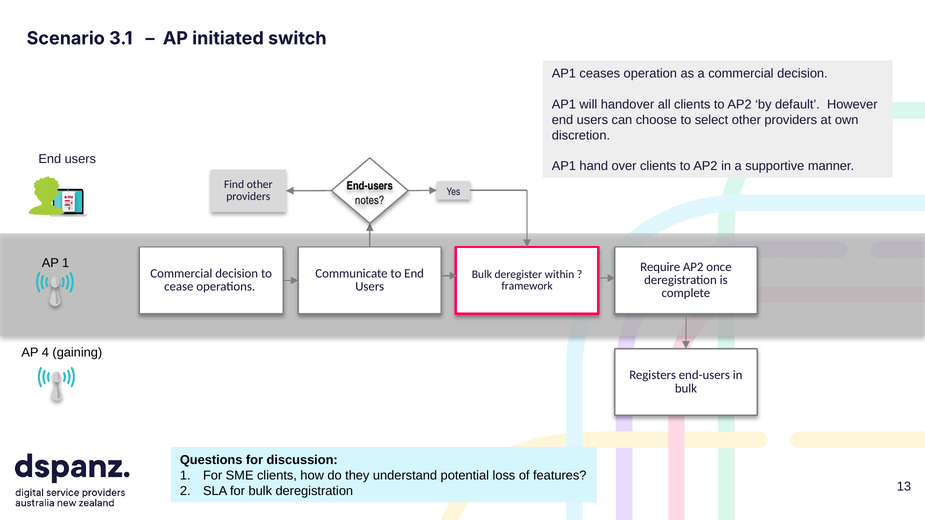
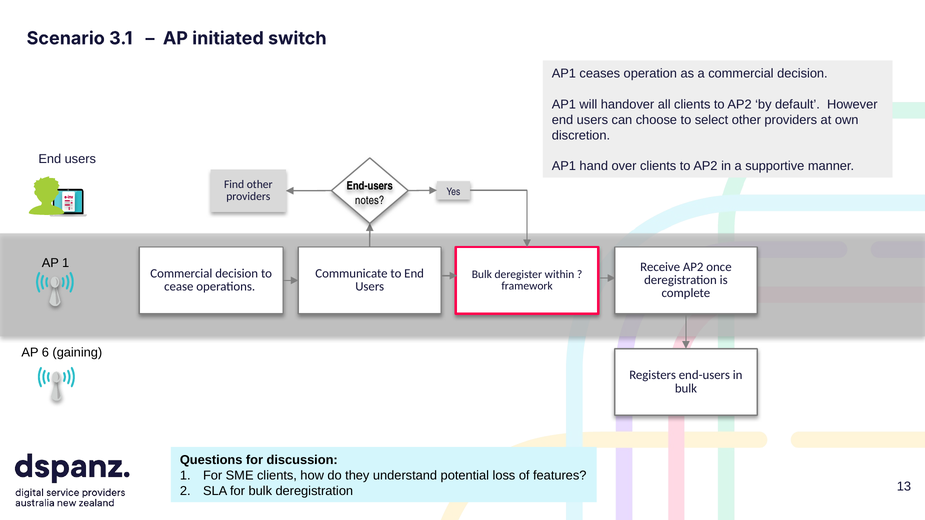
Require: Require -> Receive (660, 267)
4: 4 -> 6 (45, 353)
